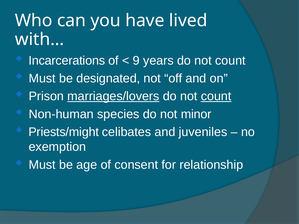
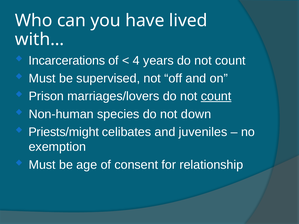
9: 9 -> 4 (136, 61)
designated: designated -> supervised (108, 79)
marriages/lovers underline: present -> none (113, 96)
minor: minor -> down (196, 114)
